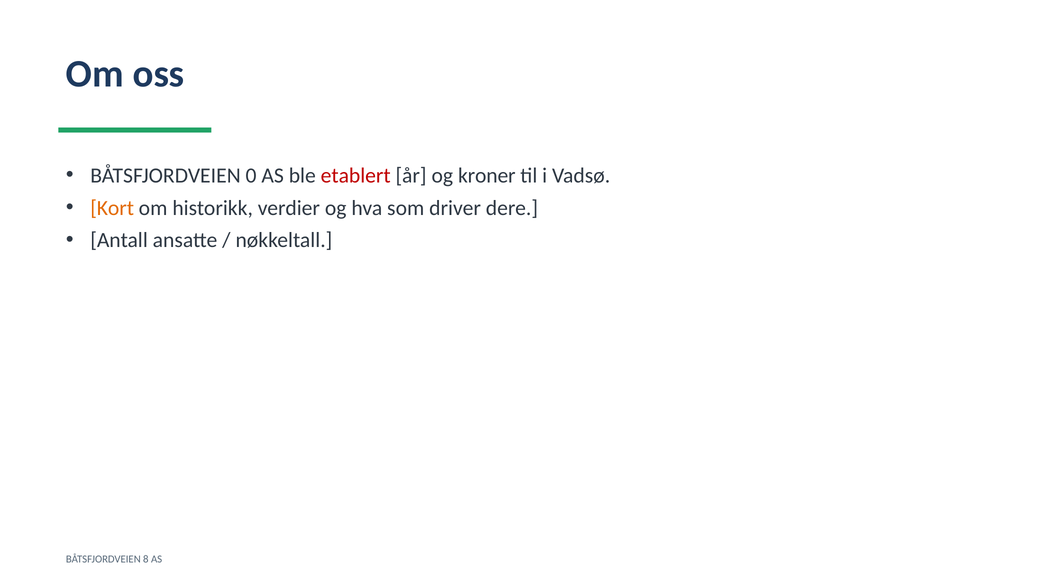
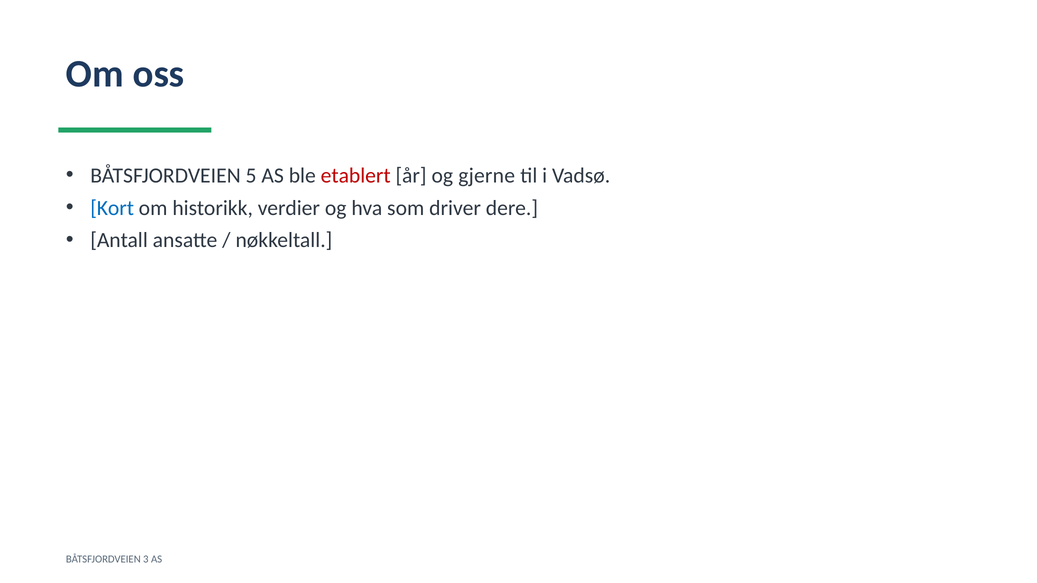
0: 0 -> 5 (251, 176)
kroner: kroner -> gjerne (487, 176)
Kort colour: orange -> blue (112, 208)
8: 8 -> 3 (146, 560)
